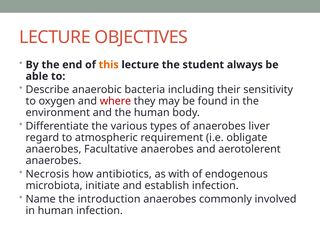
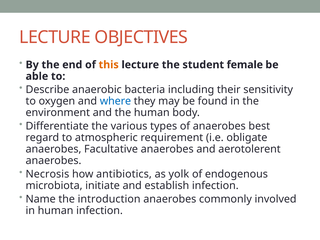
always: always -> female (245, 65)
where colour: red -> blue (115, 101)
liver: liver -> best (259, 126)
with: with -> yolk (179, 174)
